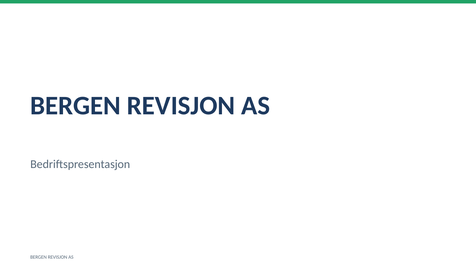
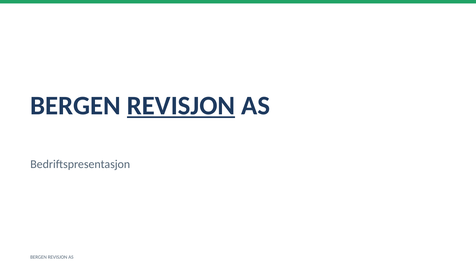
REVISJON underline: none -> present (181, 106)
